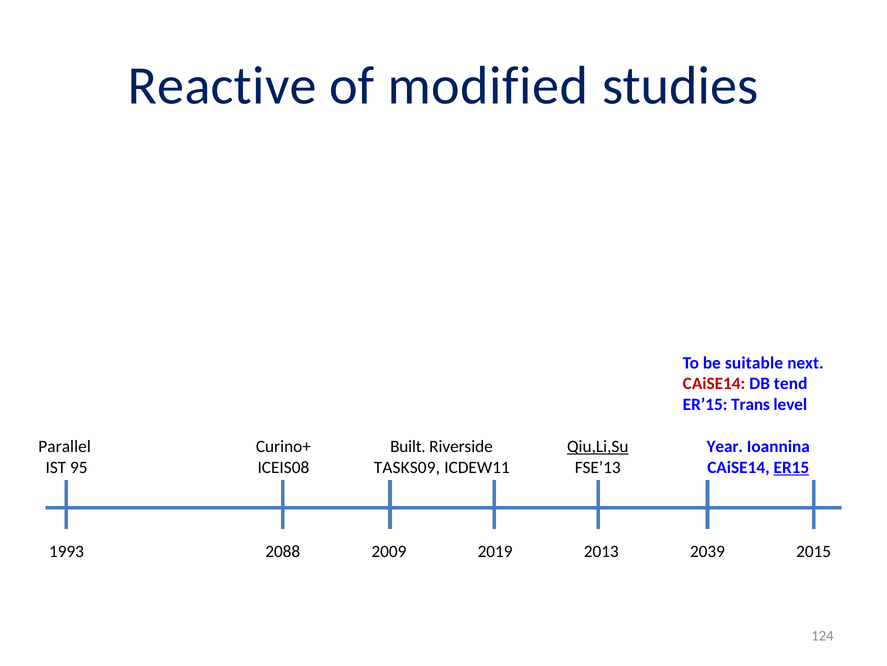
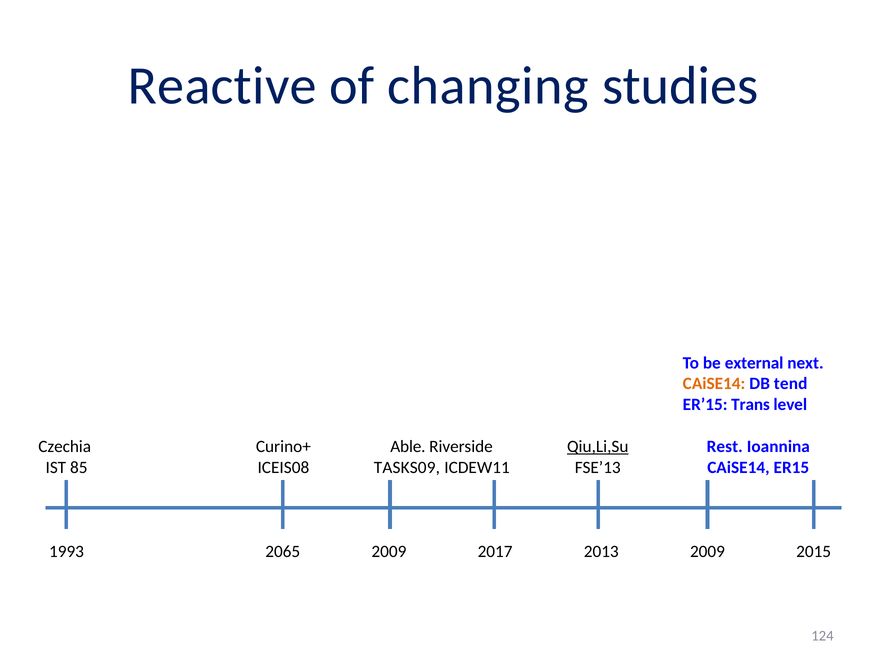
modified: modified -> changing (488, 86)
suitable: suitable -> external (754, 363)
CAiSE14 colour: red -> orange (714, 383)
Parallel: Parallel -> Czechia (65, 446)
Built: Built -> Able (408, 446)
Year: Year -> Rest (725, 446)
95: 95 -> 85 (79, 467)
ER15 underline: present -> none (791, 467)
2088: 2088 -> 2065 (283, 551)
2019: 2019 -> 2017 (495, 551)
2039: 2039 -> 2009 (707, 551)
